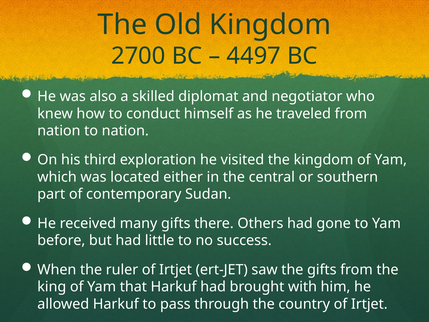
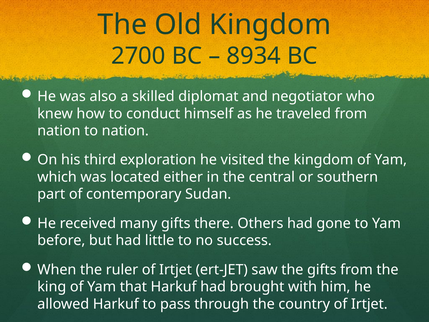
4497: 4497 -> 8934 (254, 56)
